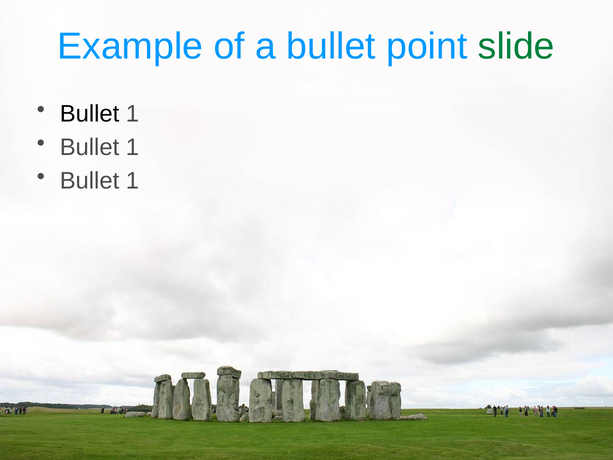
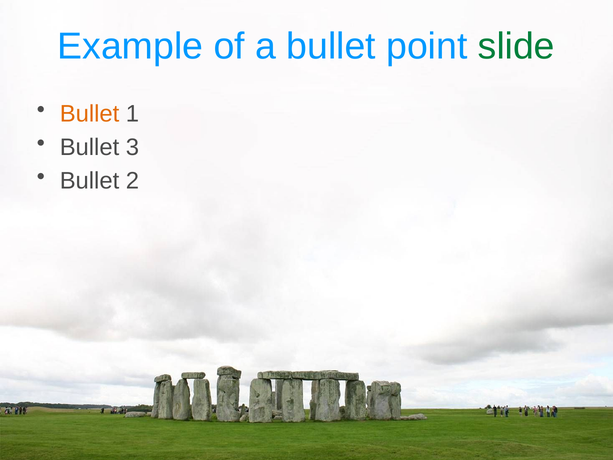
Bullet colour: black -> orange (90, 114)
1: 1 -> 3 (132, 147)
1: 1 -> 2 (132, 181)
